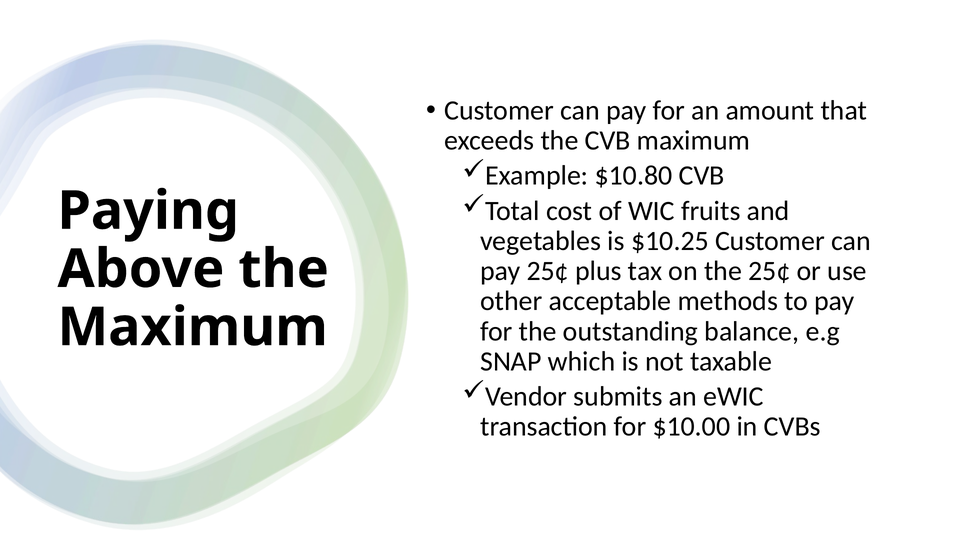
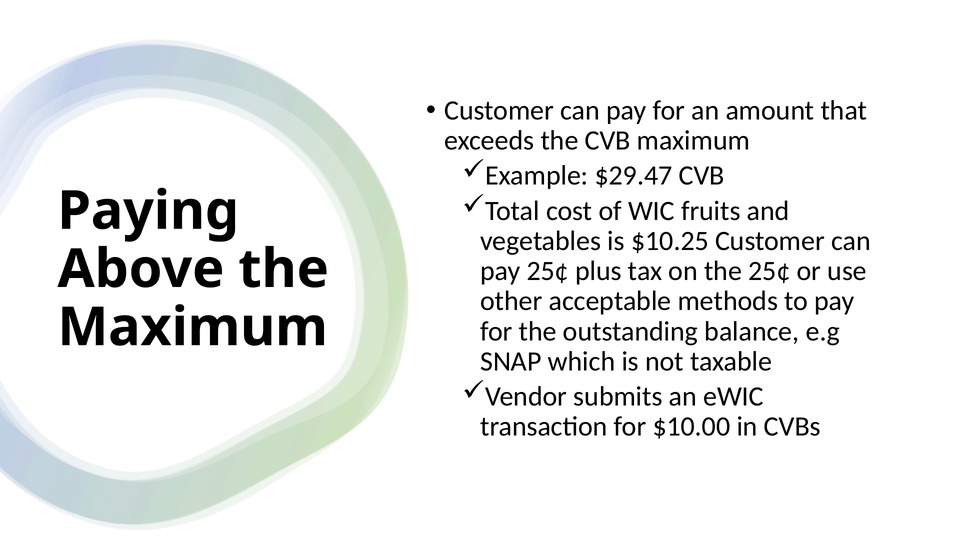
$10.80: $10.80 -> $29.47 (634, 176)
